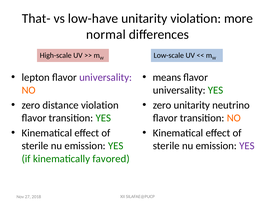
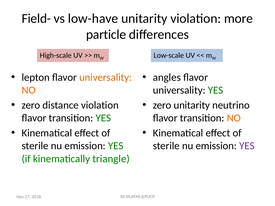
That-: That- -> Field- (36, 19)
normal: normal -> particle (106, 35)
universality colour: purple -> orange (106, 78)
means: means -> angles (167, 78)
favored: favored -> triangle (111, 159)
